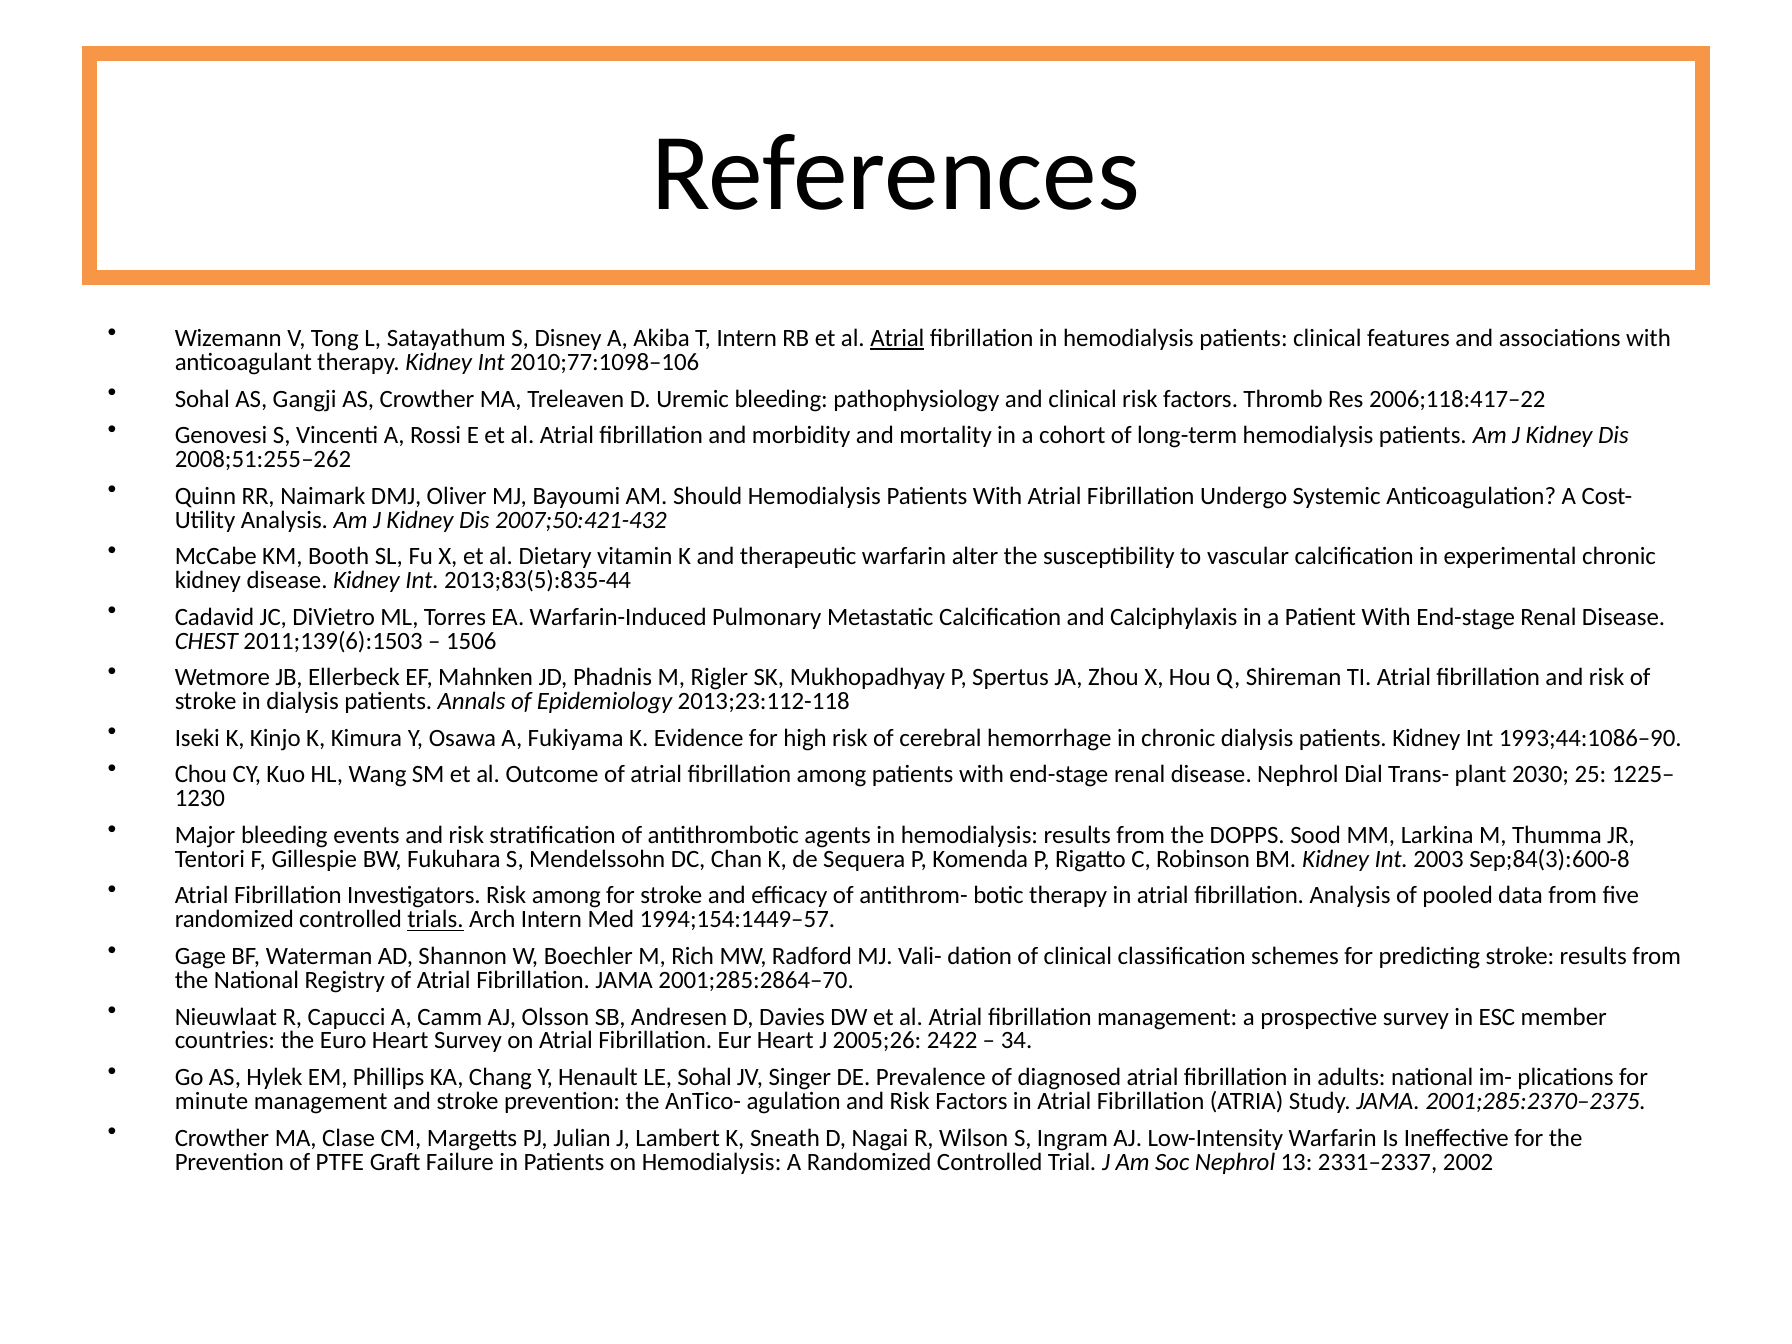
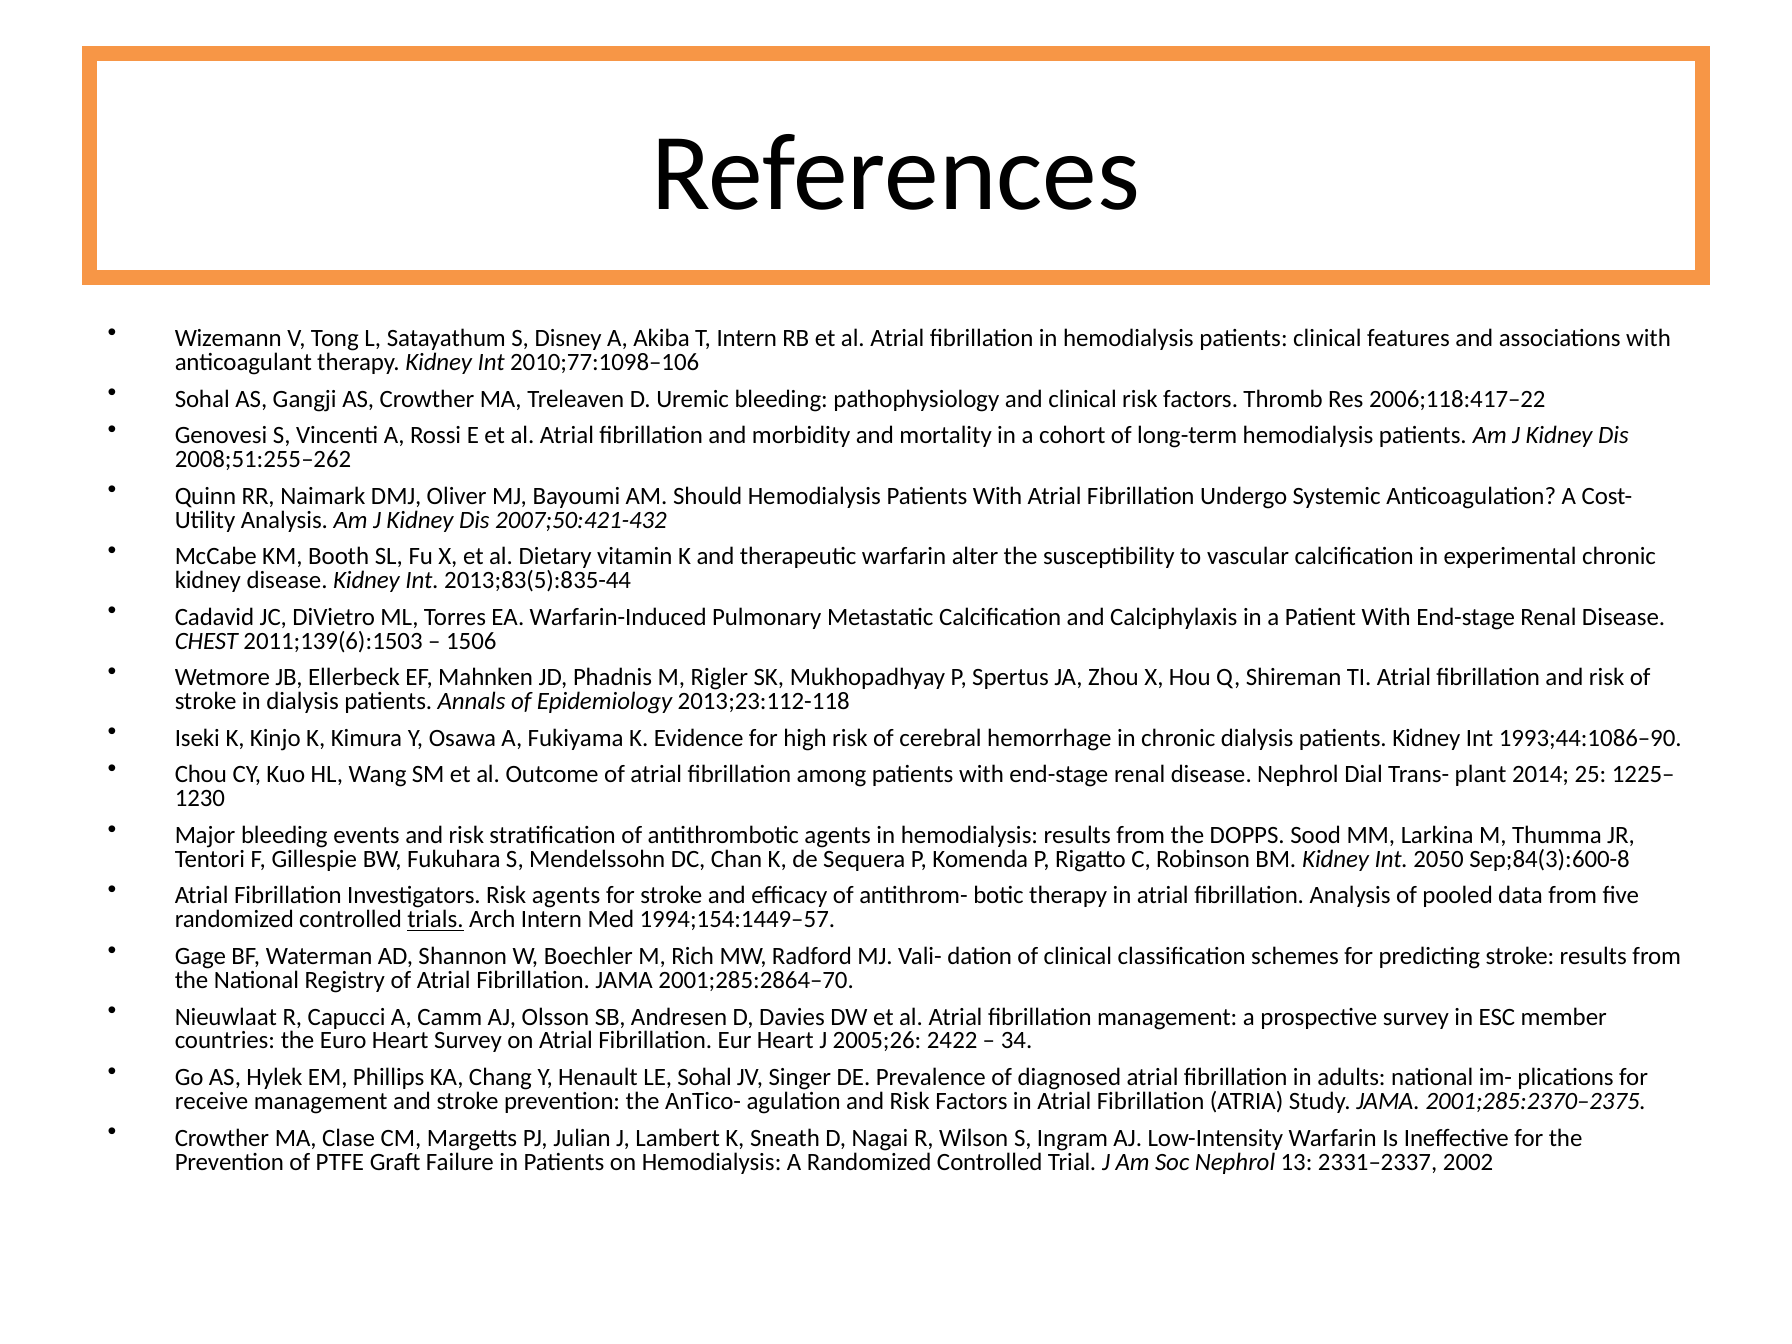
Atrial underline: present -> none (897, 338)
2030: 2030 -> 2014 (1541, 775)
2003: 2003 -> 2050 (1438, 859)
Risk among: among -> agents (566, 896)
minute: minute -> receive (212, 1101)
